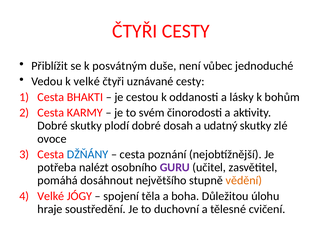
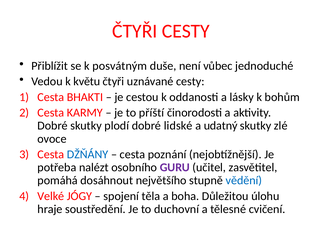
k velké: velké -> květu (87, 82)
svém: svém -> příští (152, 113)
dosah: dosah -> lidské (178, 126)
vědění colour: orange -> blue (244, 181)
